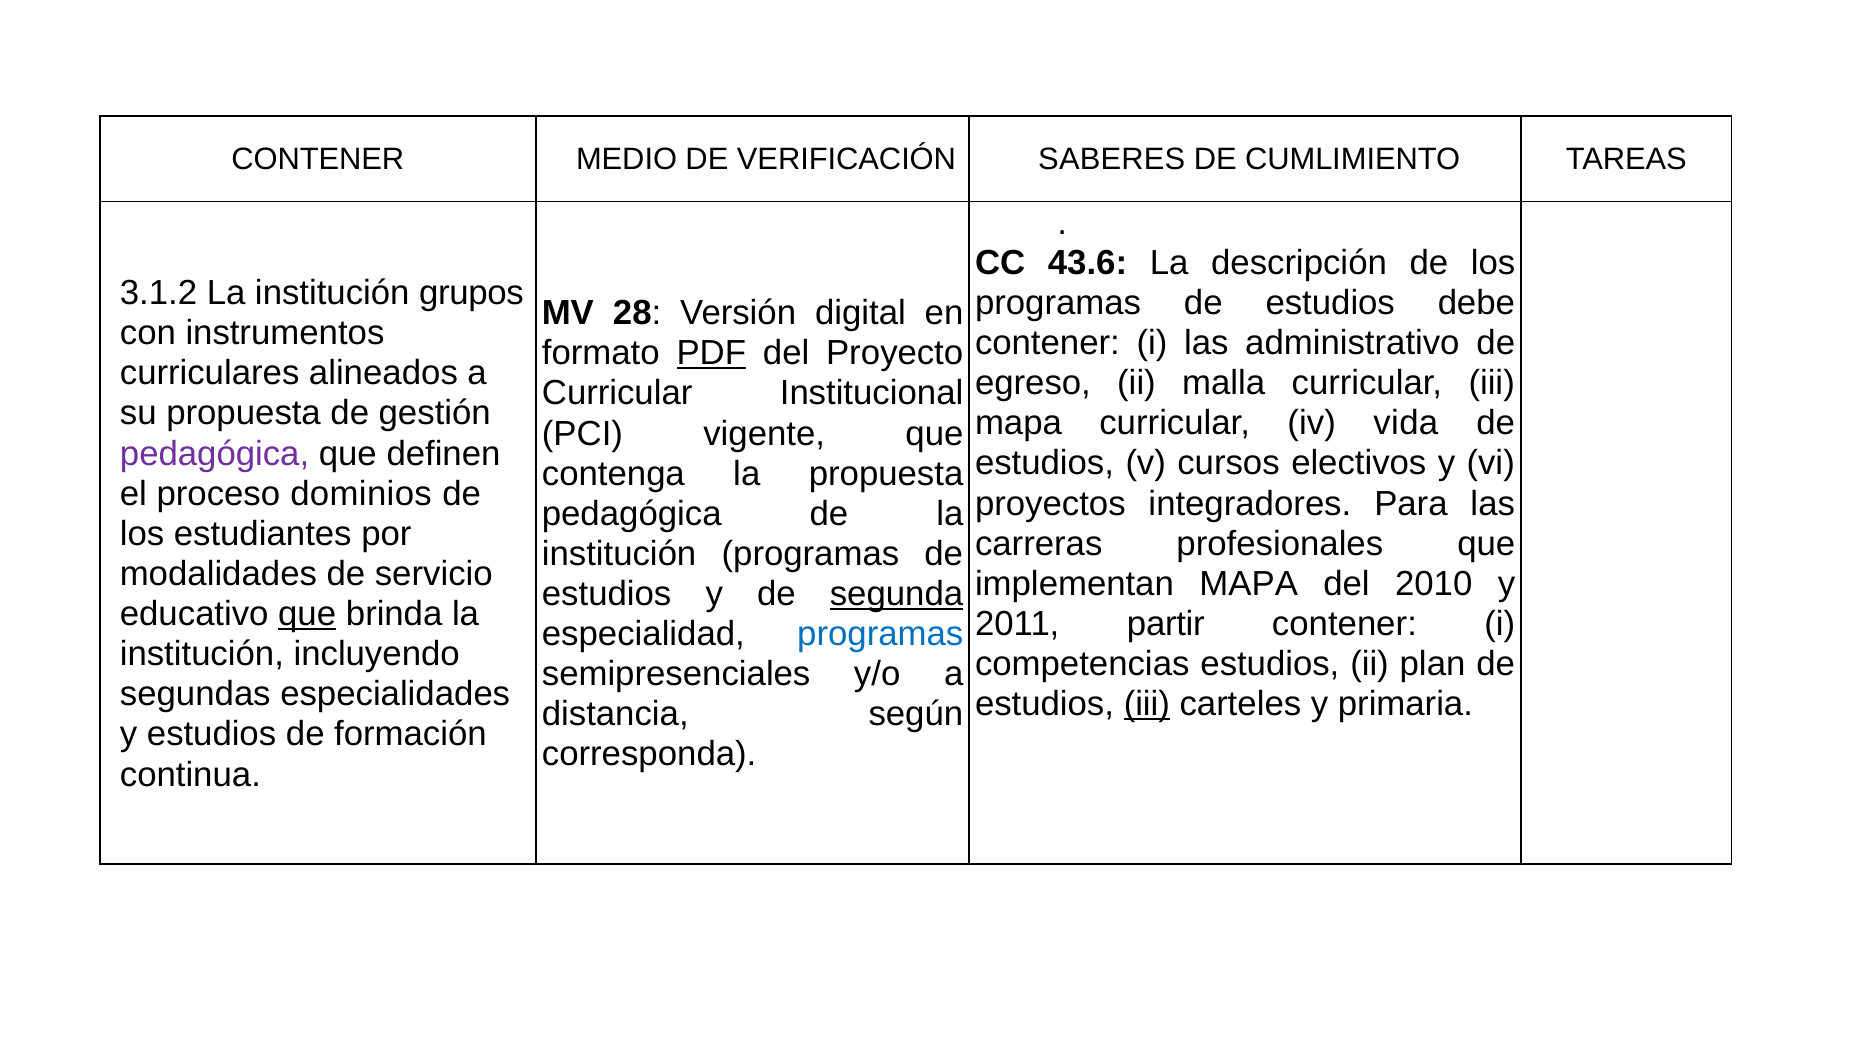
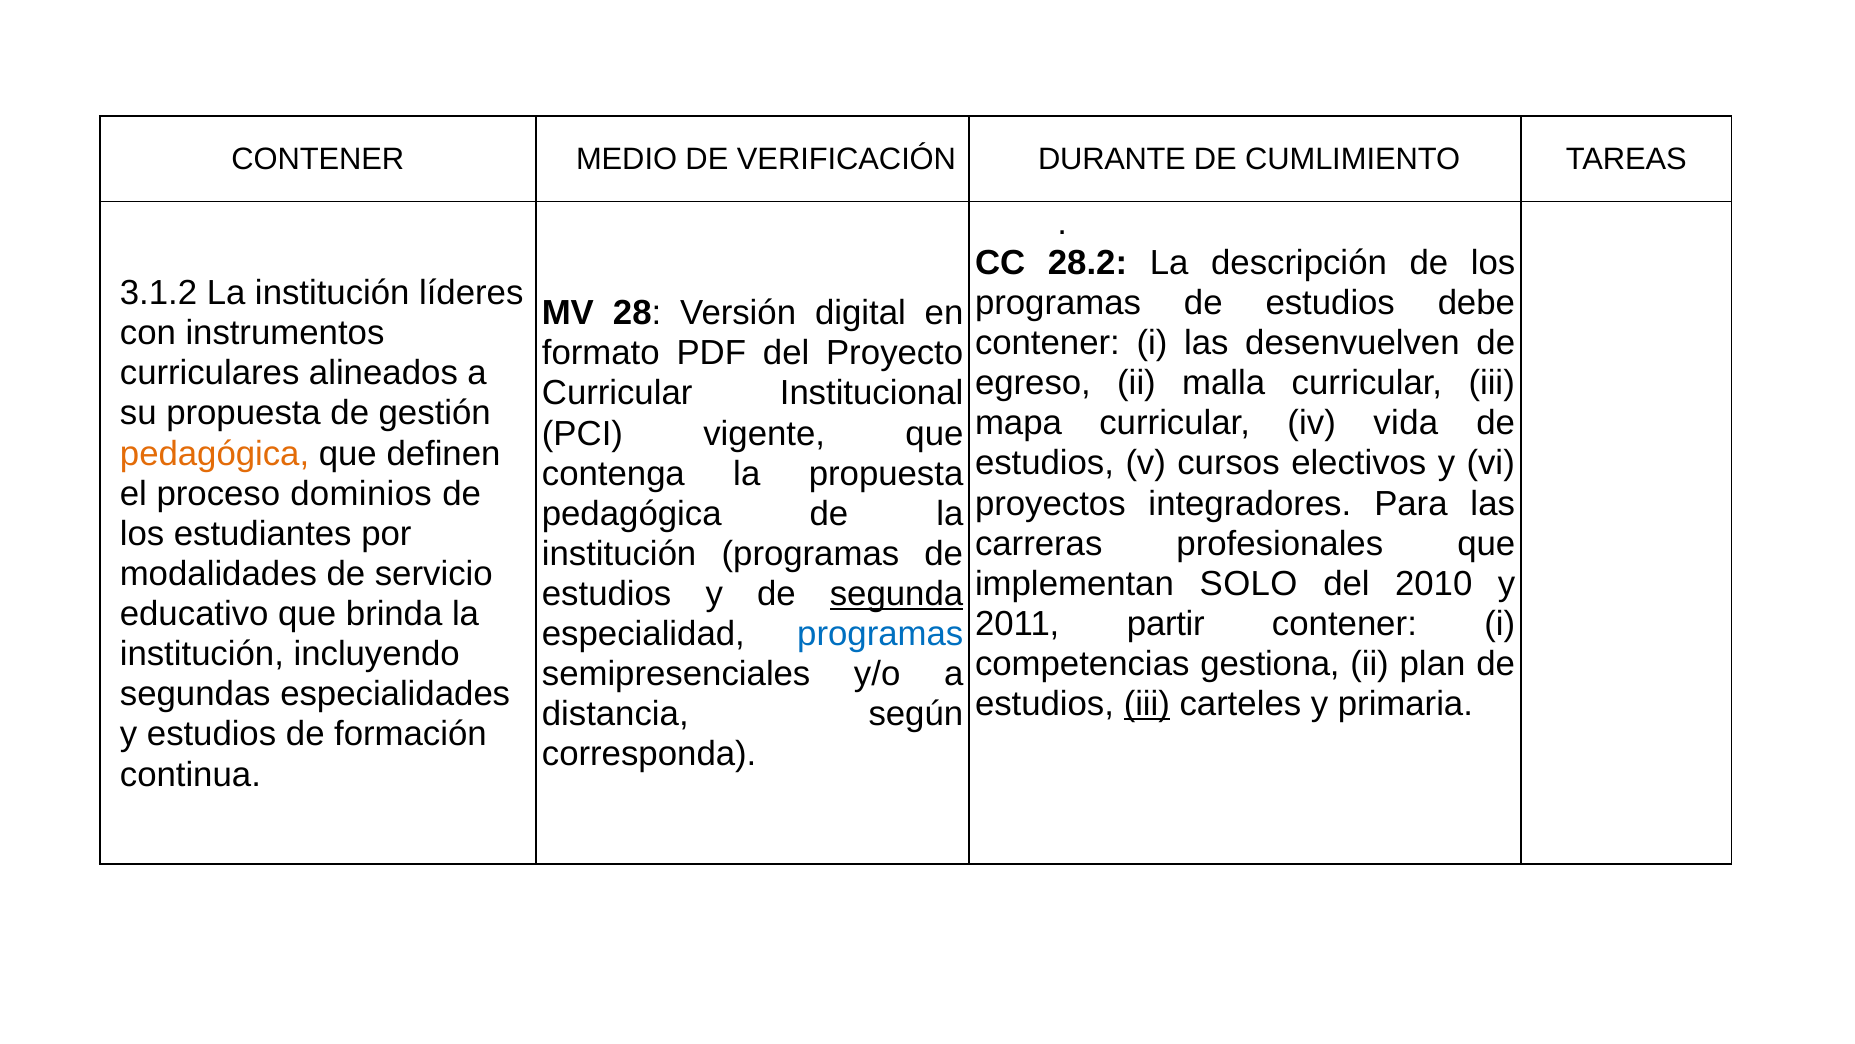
SABERES: SABERES -> DURANTE (1112, 160)
43.6: 43.6 -> 28.2 (1088, 263)
grupos: grupos -> líderes (471, 293)
administrativo: administrativo -> desenvuelven (1352, 343)
PDF underline: present -> none (711, 353)
pedagógica colour: purple -> orange (215, 453)
implementan MAPA: MAPA -> SOLO (1249, 583)
que underline: present -> none (307, 614)
competencias estudios: estudios -> gestiona (1270, 664)
